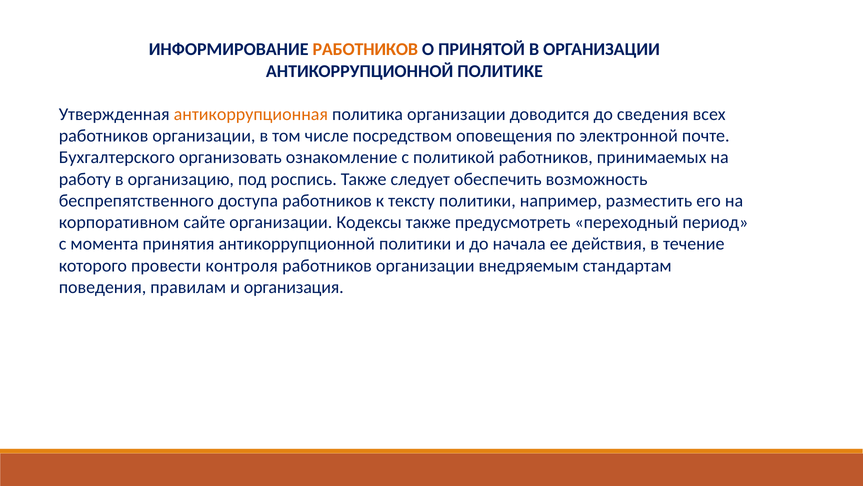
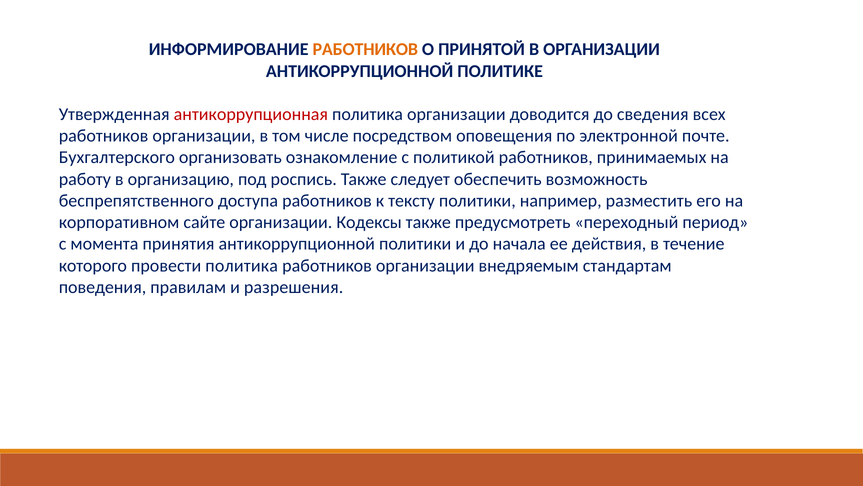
антикоррупционная colour: orange -> red (251, 114)
провести контроля: контроля -> политика (242, 265)
организация: организация -> разрешения (294, 287)
